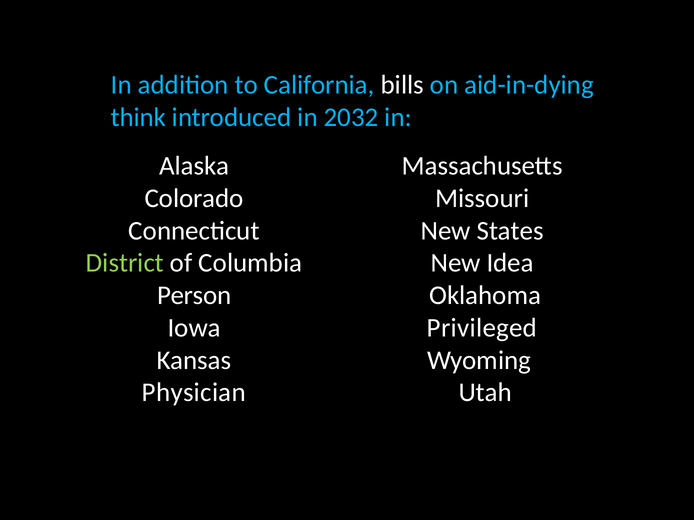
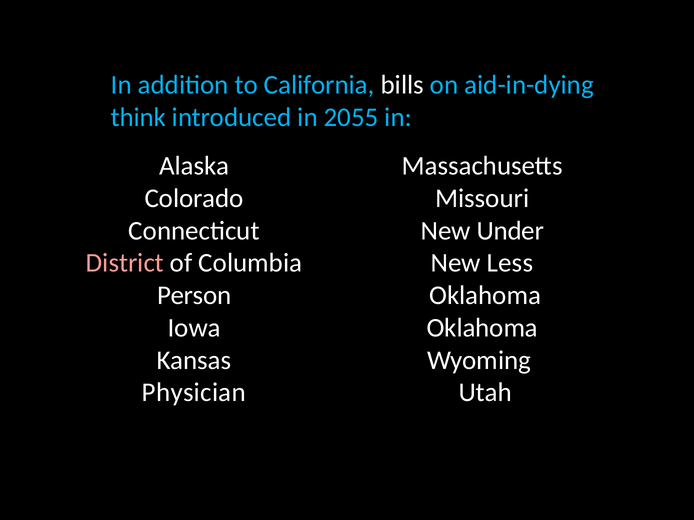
2032: 2032 -> 2055 (351, 117)
States: States -> Under (510, 231)
District colour: light green -> pink (125, 263)
Idea: Idea -> Less (510, 263)
Privileged: Privileged -> Oklahoma (482, 328)
